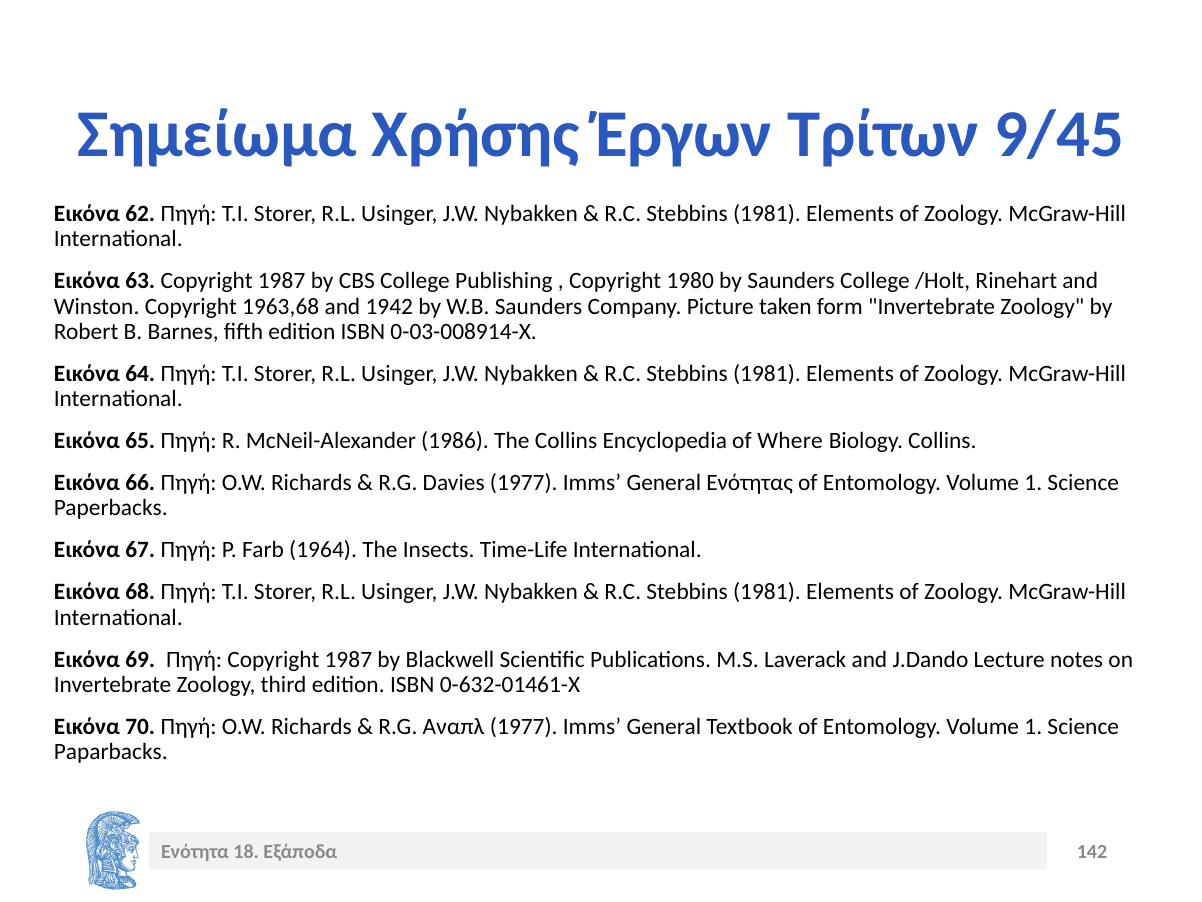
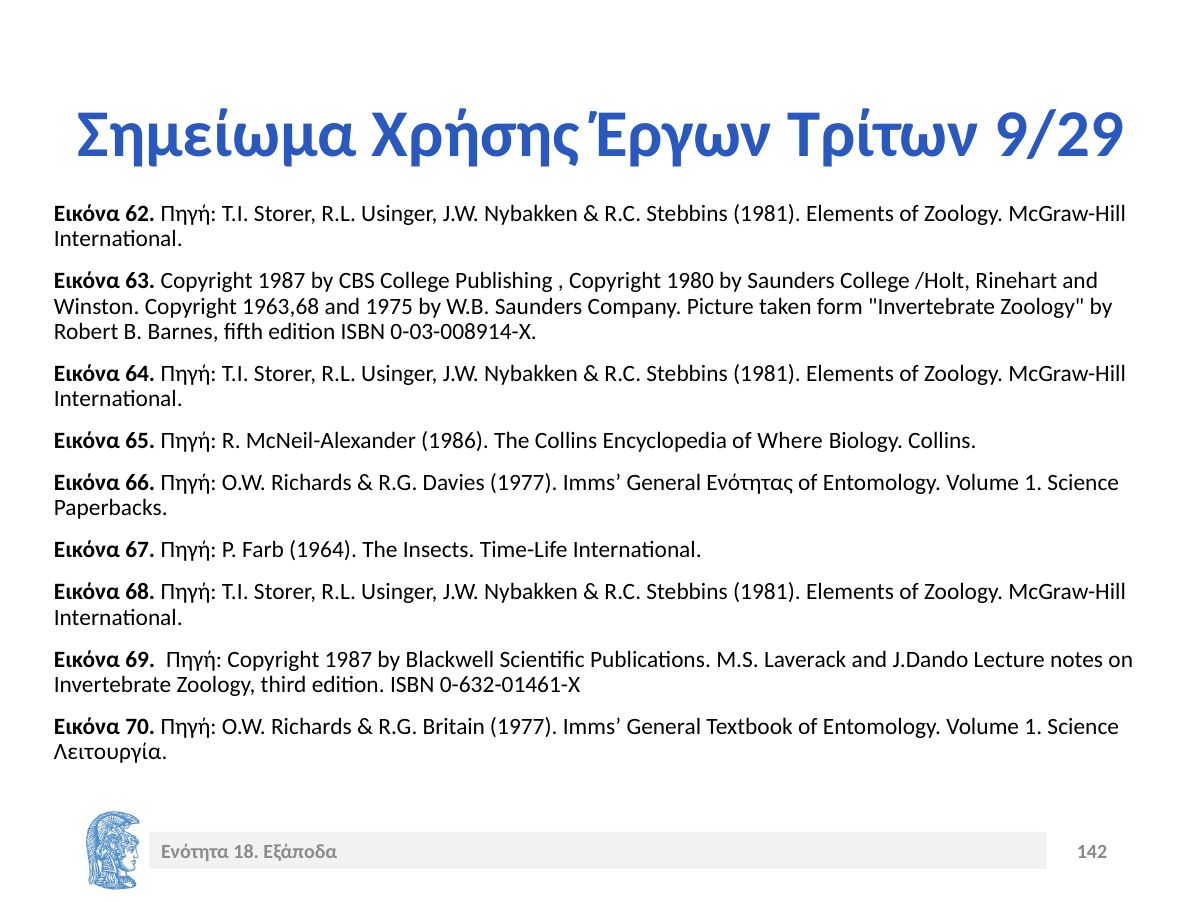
9/45: 9/45 -> 9/29 (1059, 135)
1942: 1942 -> 1975 (389, 306)
Αναπλ: Αναπλ -> Britain (454, 726)
Paparbacks: Paparbacks -> Λειτουργία (111, 752)
